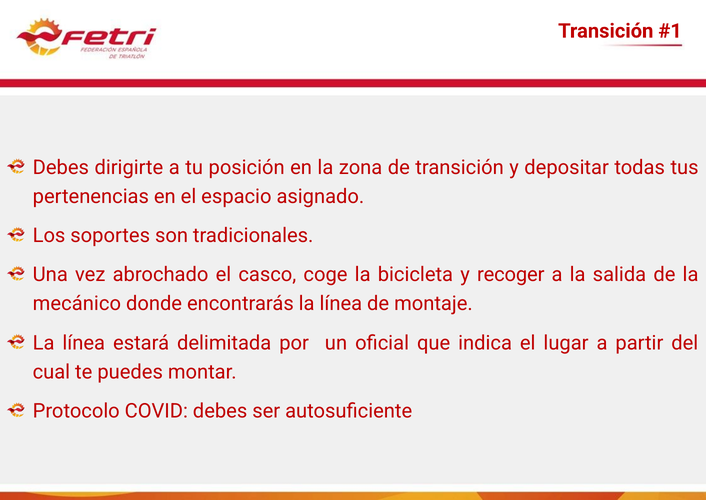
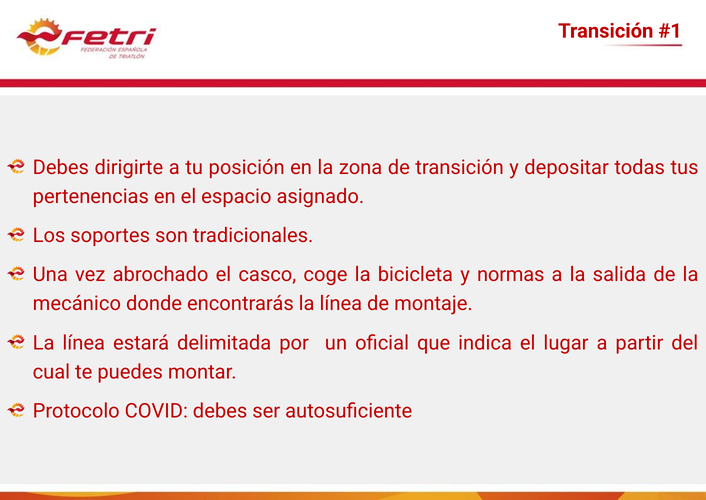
recoger: recoger -> normas (511, 274)
